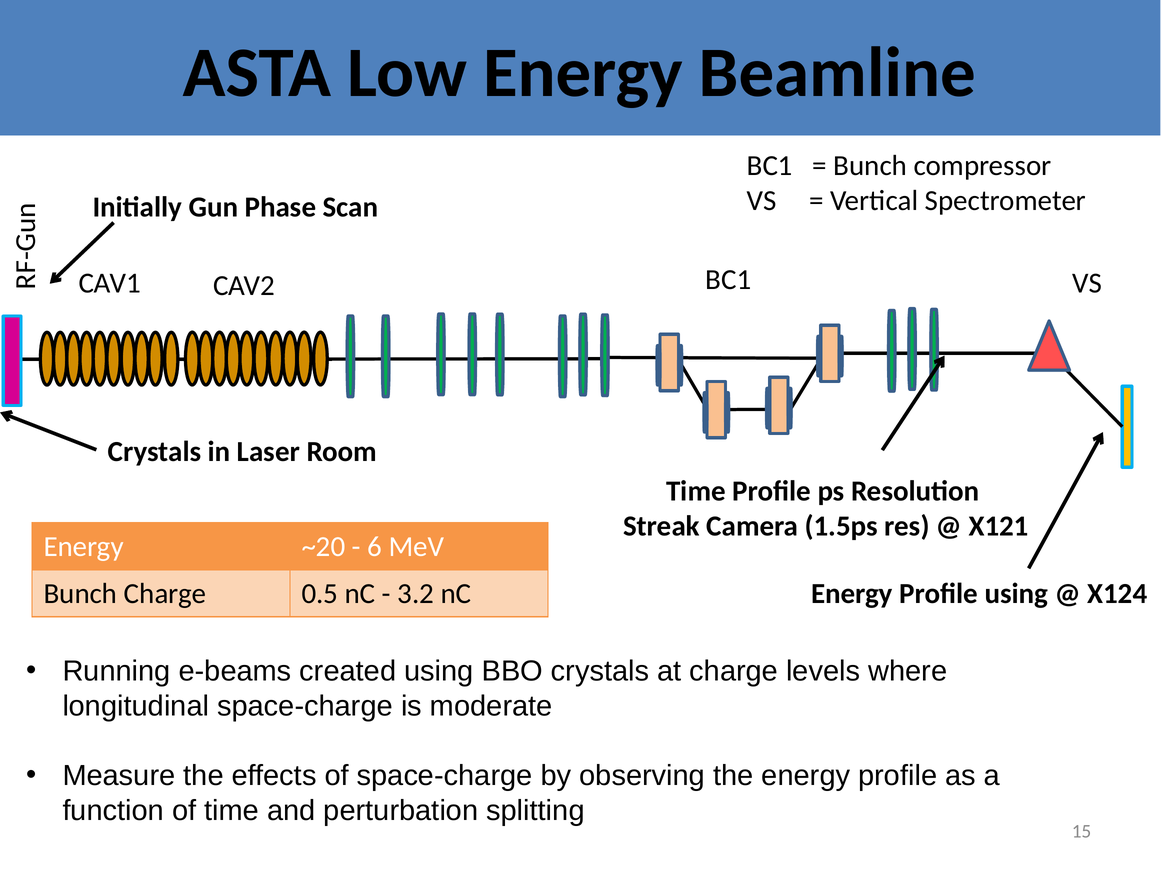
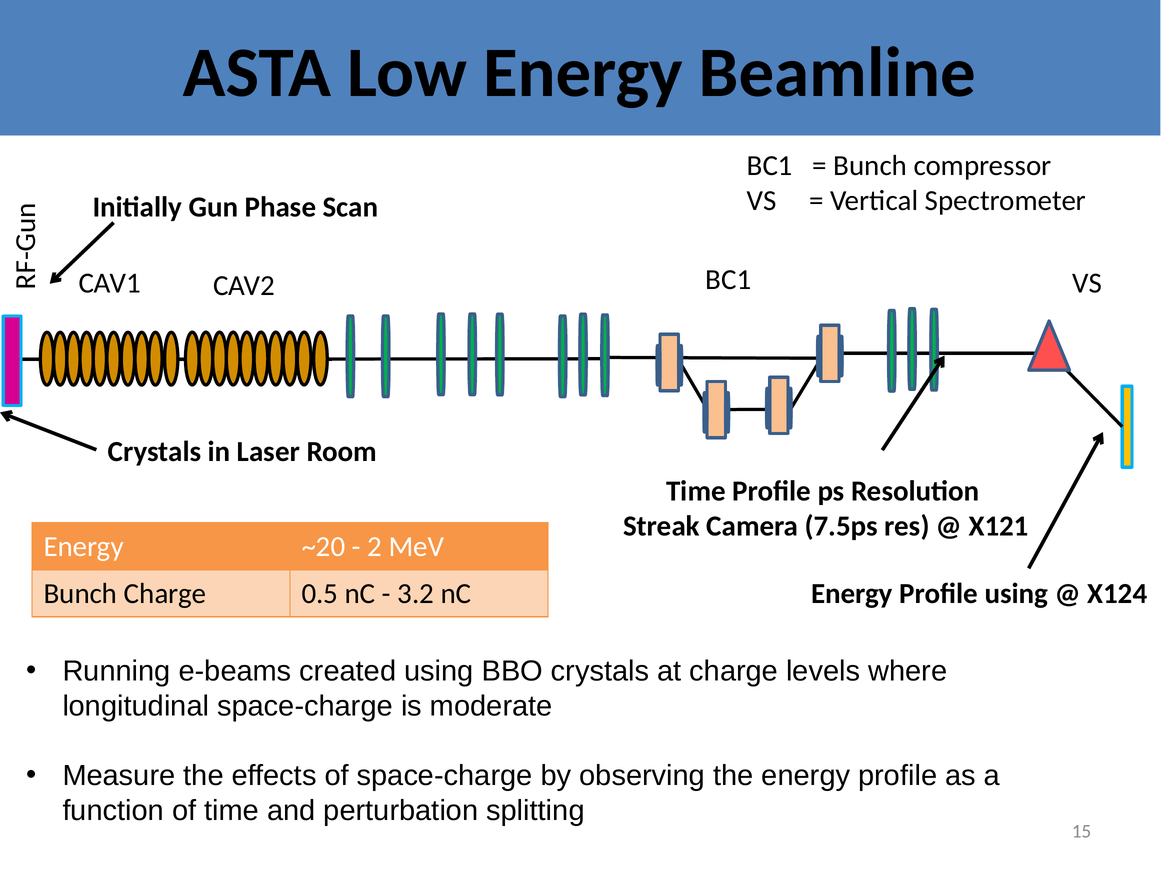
1.5ps: 1.5ps -> 7.5ps (841, 526)
6: 6 -> 2 (375, 546)
